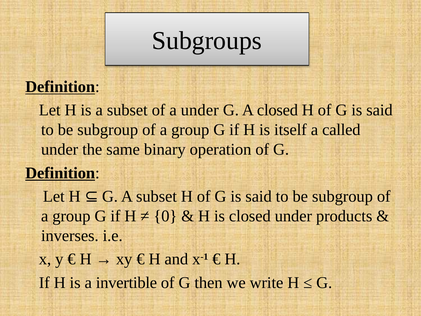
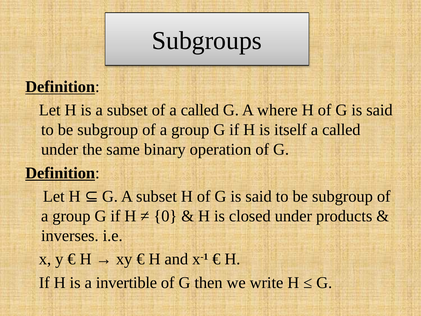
of a under: under -> called (200, 110)
A closed: closed -> where (277, 110)
